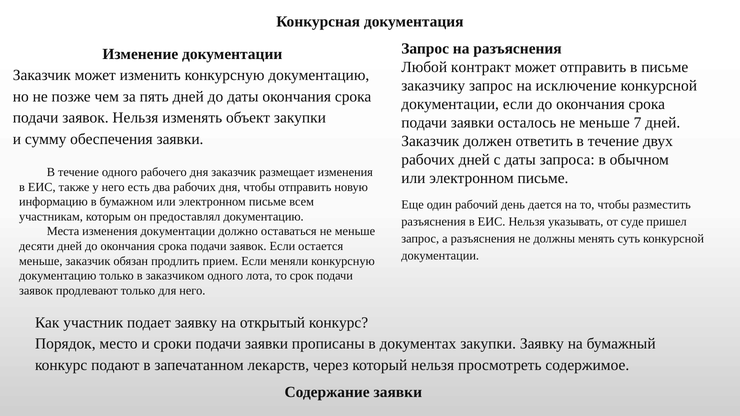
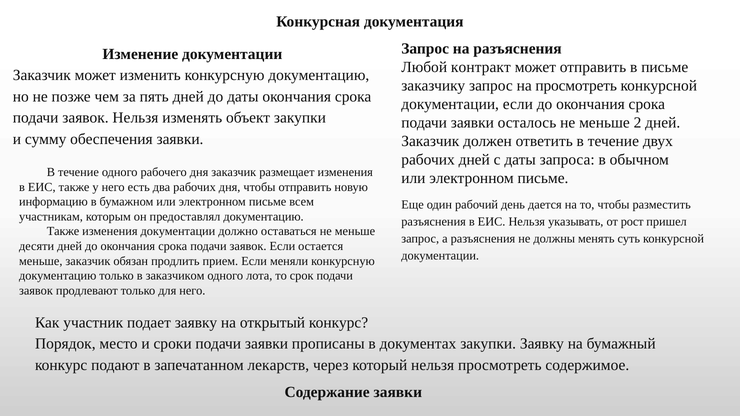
на исключение: исключение -> просмотреть (576, 86)
7: 7 -> 2 (638, 123)
суде: суде -> рост (632, 222)
Места: Места -> Также (63, 232)
